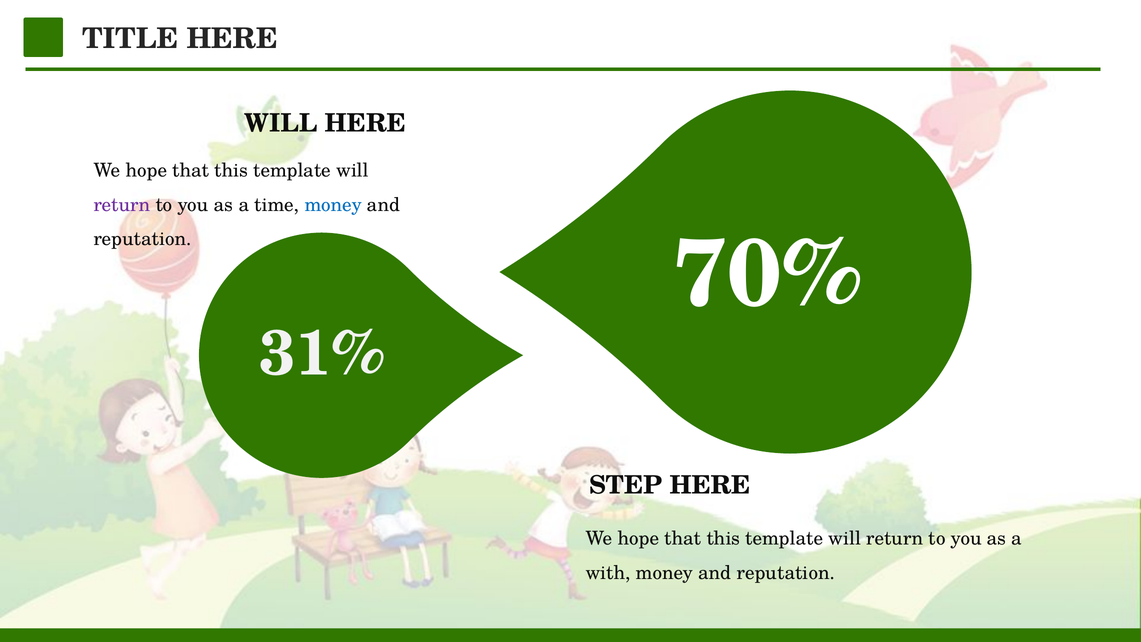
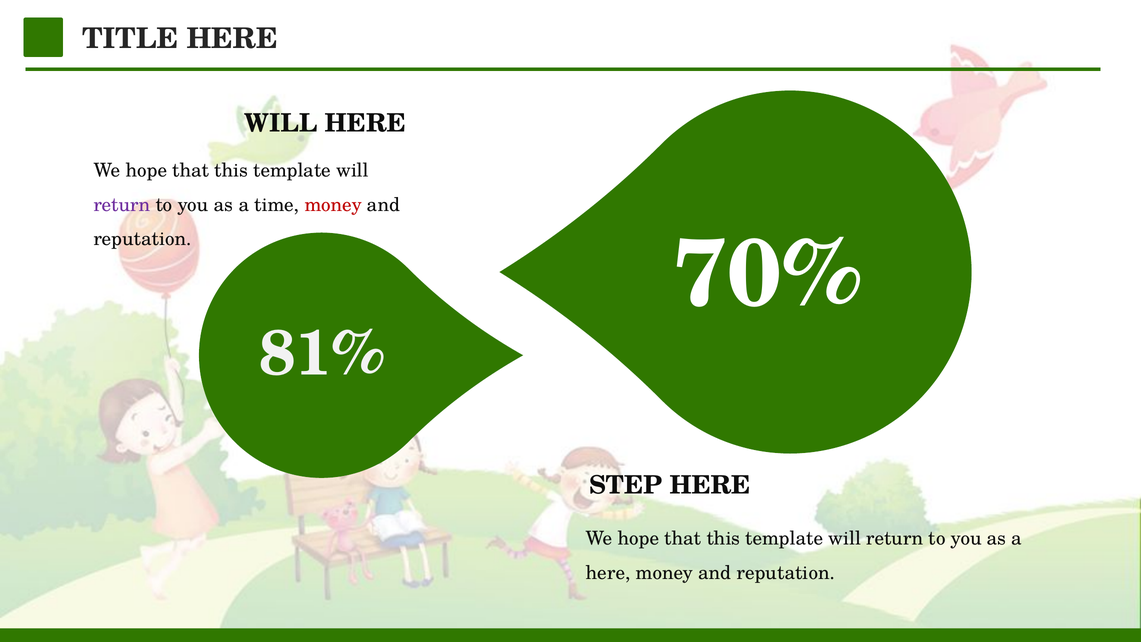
money colour: blue -> red (333, 205)
31%: 31% -> 81% (322, 354)
with: with -> here (608, 573)
